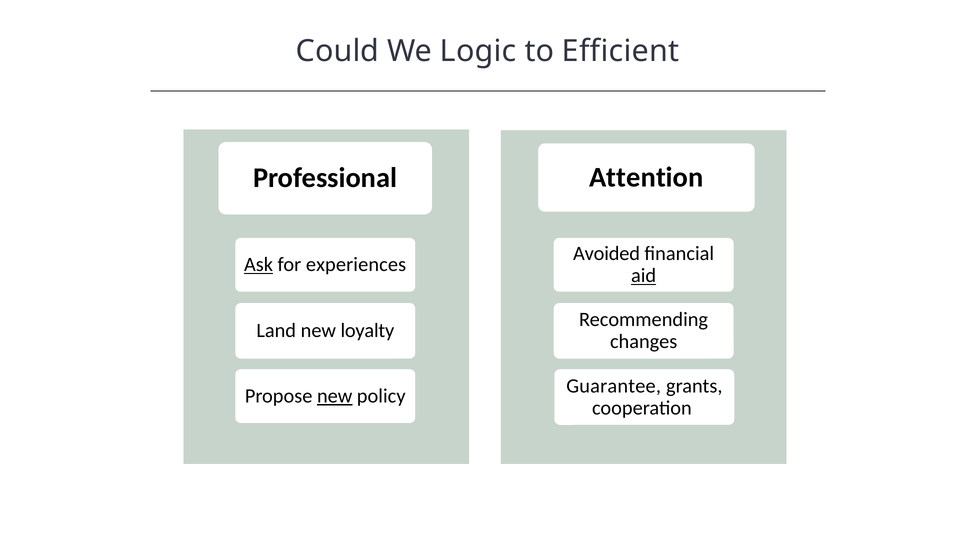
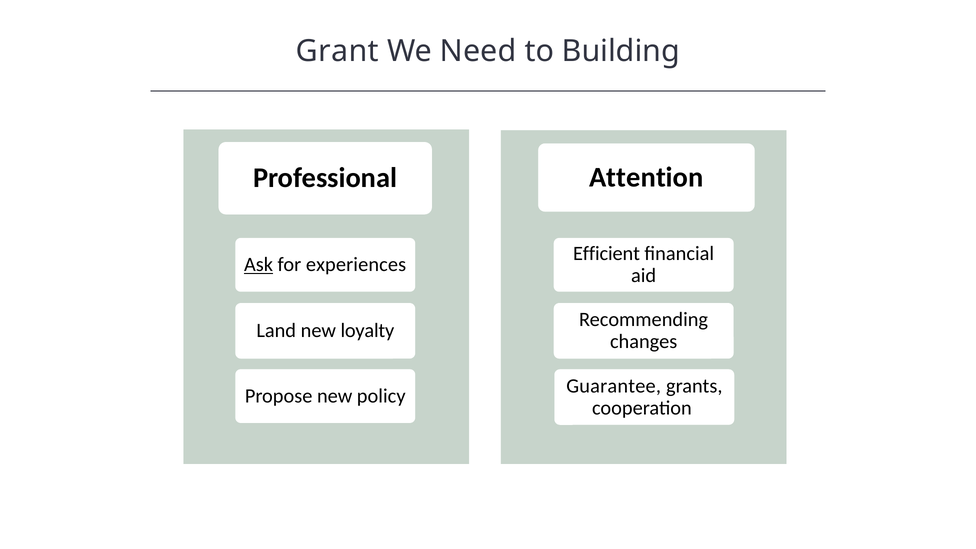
Could: Could -> Grant (337, 51)
Logic: Logic -> Need (478, 51)
Efficient: Efficient -> Building (621, 51)
Avoided: Avoided -> Efficient (606, 254)
aid underline: present -> none (644, 276)
new underline: present -> none (335, 396)
